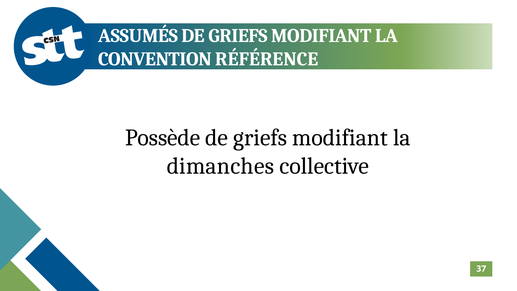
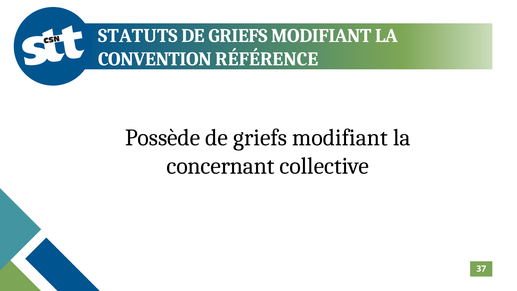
ASSUMÉS: ASSUMÉS -> STATUTS (138, 36)
dimanches: dimanches -> concernant (221, 166)
